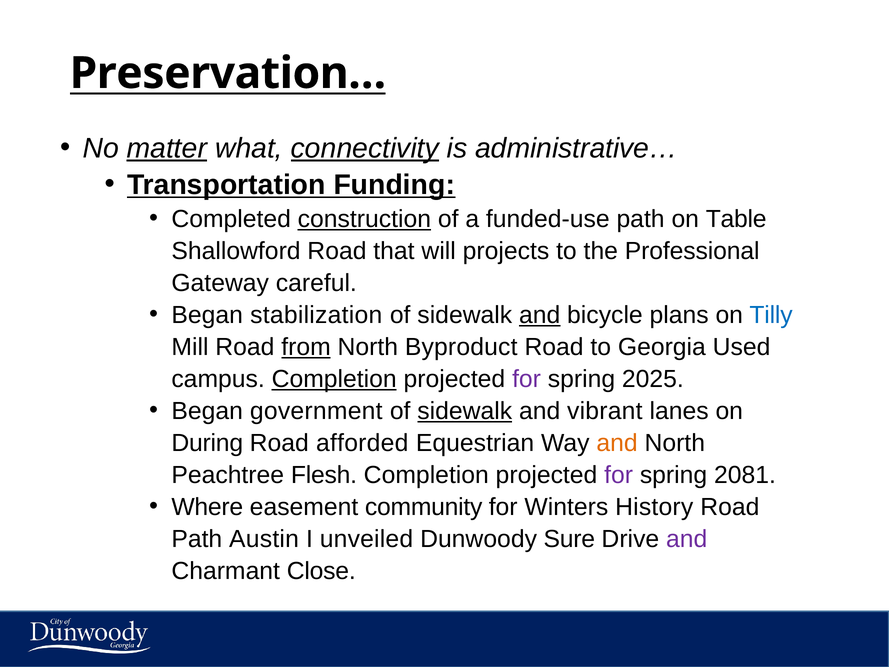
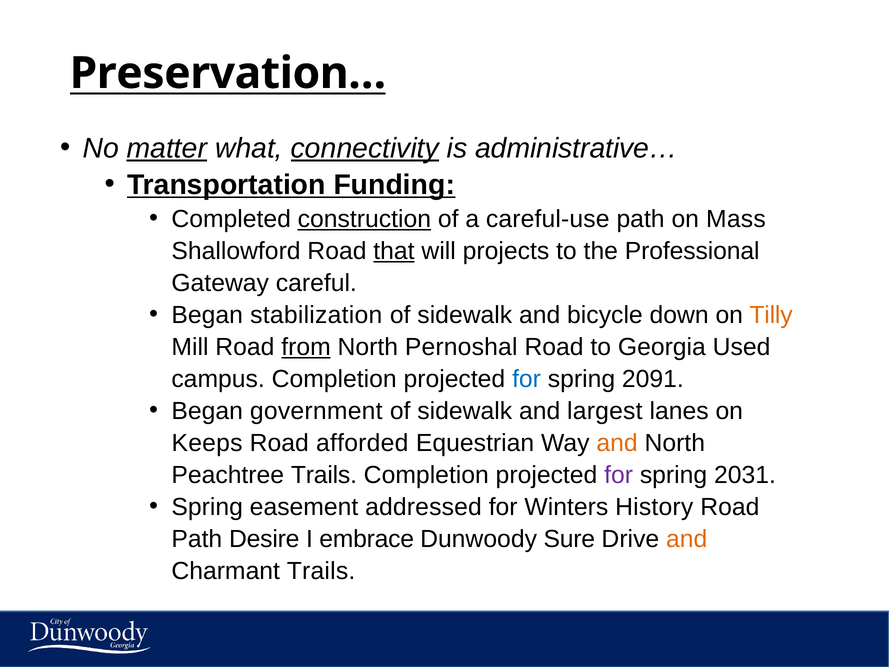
funded-use: funded-use -> careful-use (548, 219)
Table: Table -> Mass (736, 219)
that underline: none -> present (394, 251)
and underline: present -> none (540, 315)
plans: plans -> down (679, 315)
Tilly colour: blue -> orange (771, 315)
Byproduct: Byproduct -> Pernoshal (461, 347)
Completion underline: present -> none (334, 379)
for colour: purple -> blue (527, 379)
2025: 2025 -> 2091 (653, 379)
sidewalk underline: present -> none (465, 411)
vibrant: vibrant -> largest (605, 411)
During: During -> Keeps (207, 443)
Peachtree Flesh: Flesh -> Trails (324, 475)
2081: 2081 -> 2031 (745, 475)
Where: Where -> Spring (207, 507)
community: community -> addressed (423, 507)
Austin: Austin -> Desire (264, 539)
unveiled: unveiled -> embrace (367, 539)
and colour: purple -> orange (687, 539)
Charmant Close: Close -> Trails (321, 571)
